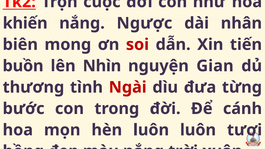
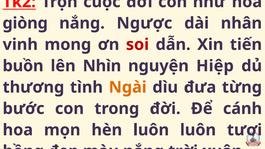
khiến: khiến -> giòng (25, 23)
biên: biên -> vinh (20, 45)
Gian: Gian -> Hiệp (215, 66)
Ngài colour: red -> orange (128, 87)
